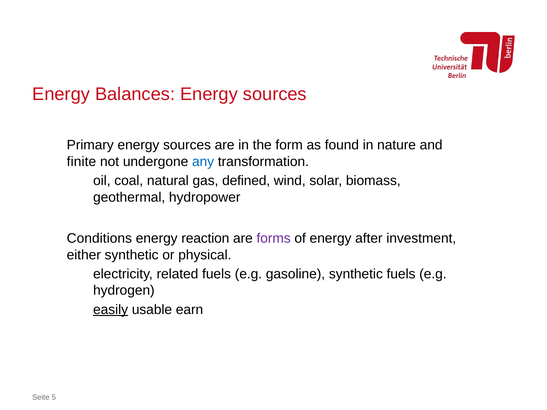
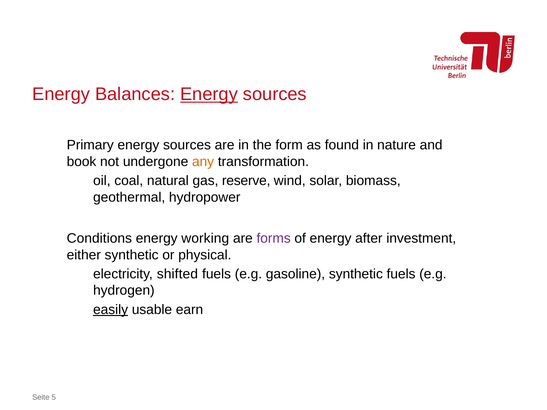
Energy underline: none -> present (209, 94)
finite: finite -> book (82, 162)
any colour: blue -> orange (203, 162)
defined: defined -> reserve (246, 181)
reaction: reaction -> working (205, 238)
related: related -> shifted (177, 274)
